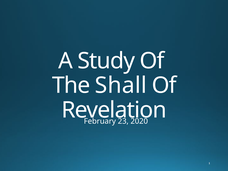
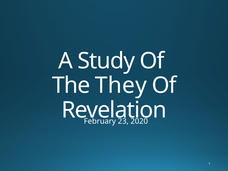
Shall: Shall -> They (121, 85)
